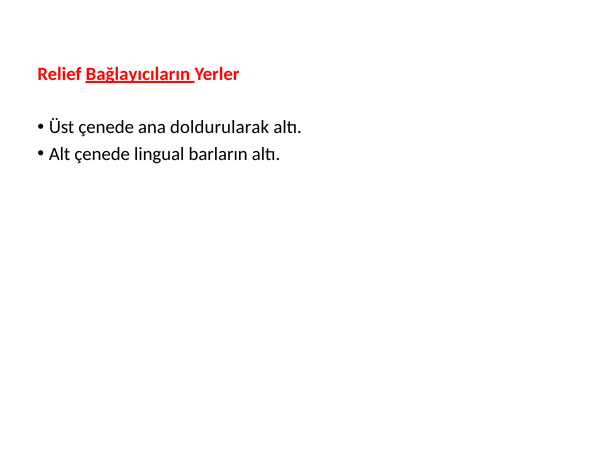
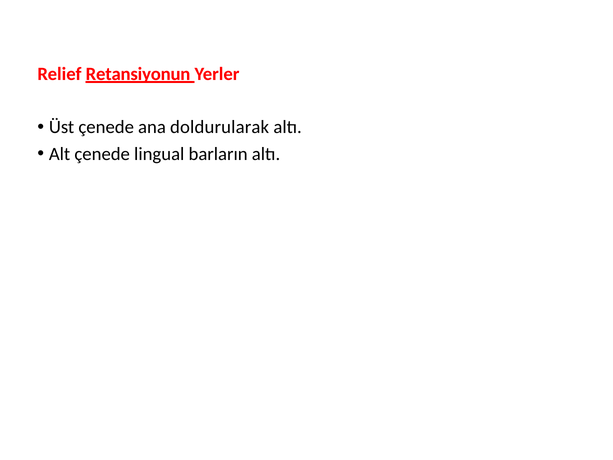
Bağlayıcıların: Bağlayıcıların -> Retansiyonun (138, 74)
